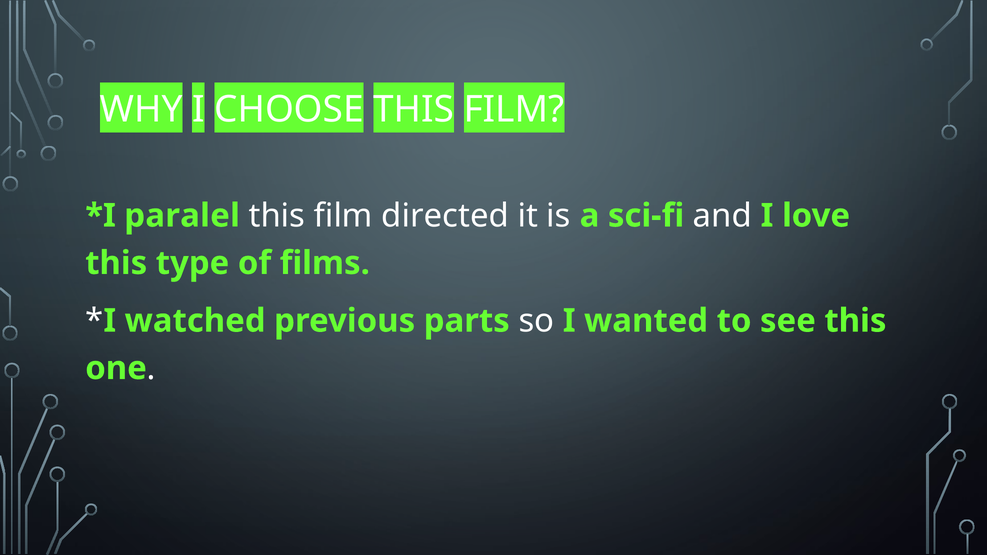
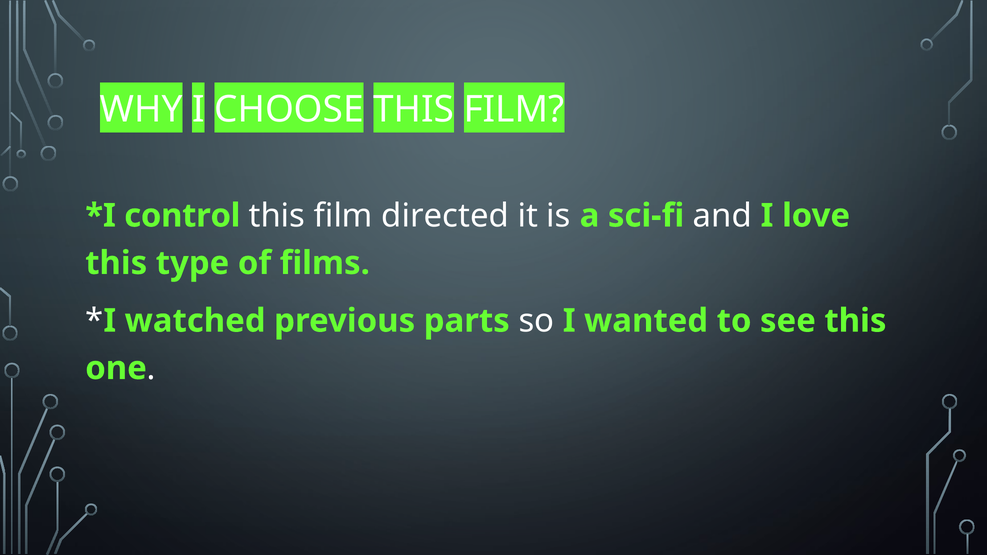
paralel: paralel -> control (182, 216)
